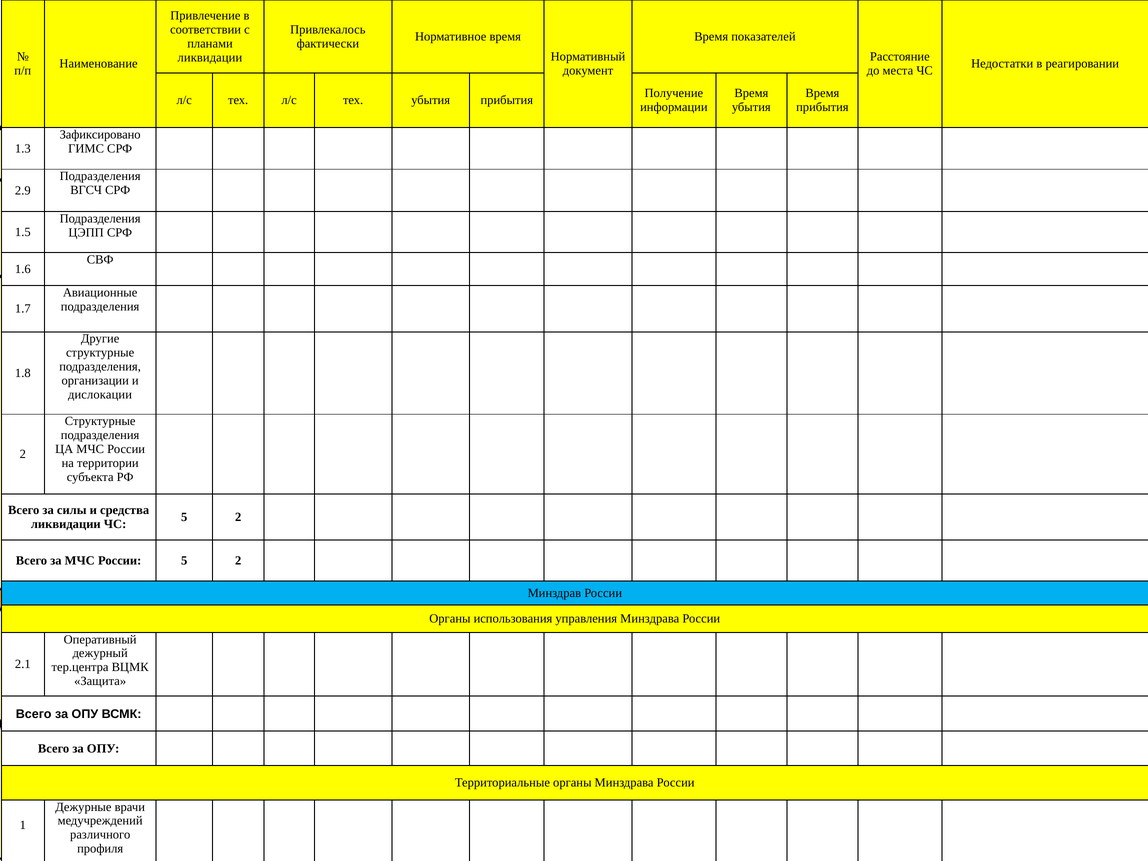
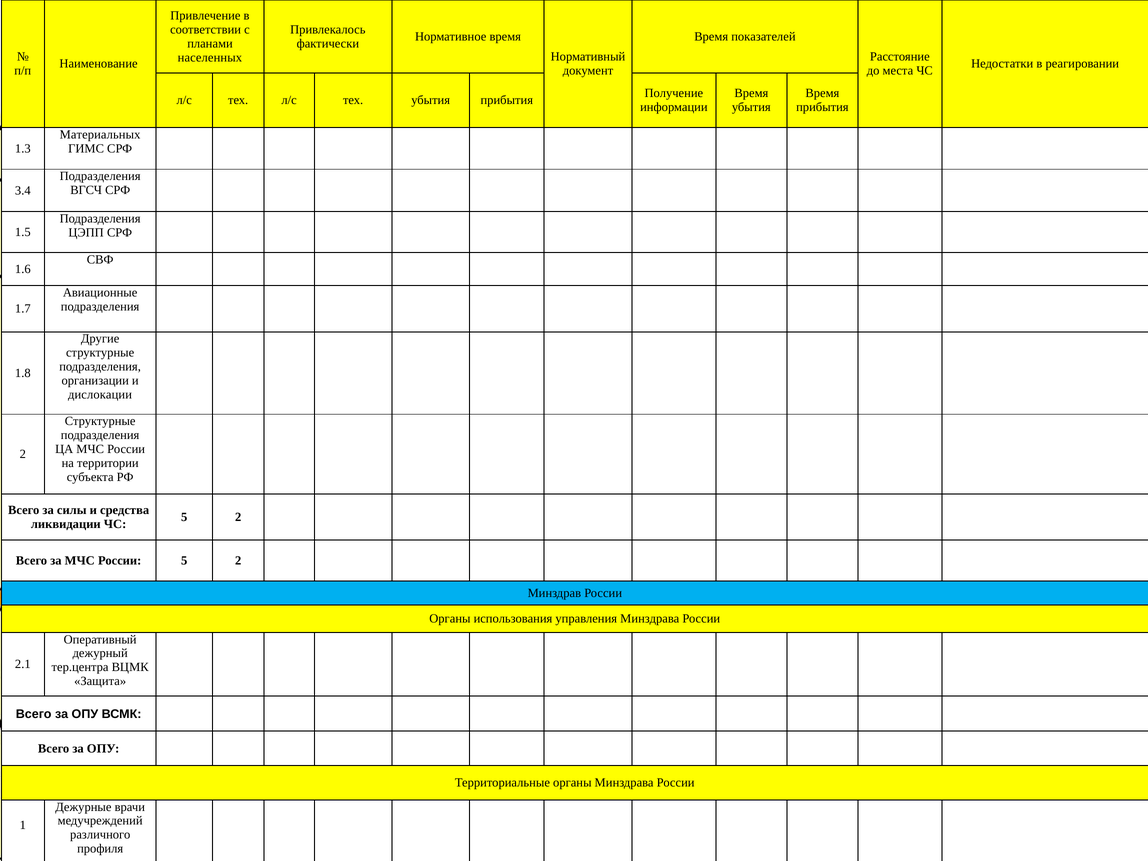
ликвидации: ликвидации -> населенных (210, 57)
Зафиксировано: Зафиксировано -> Материальных (100, 134)
2.9: 2.9 -> 3.4 (23, 190)
